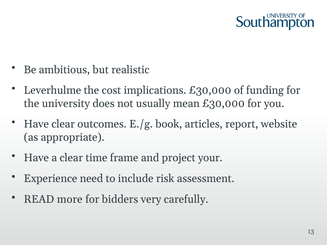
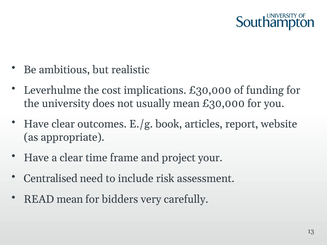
Experience: Experience -> Centralised (51, 179)
READ more: more -> mean (70, 199)
